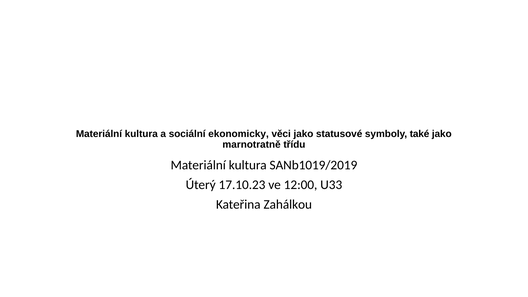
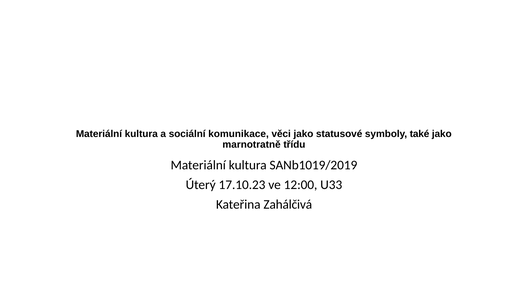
ekonomicky: ekonomicky -> komunikace (239, 134)
Zahálkou: Zahálkou -> Zahálčivá (288, 205)
